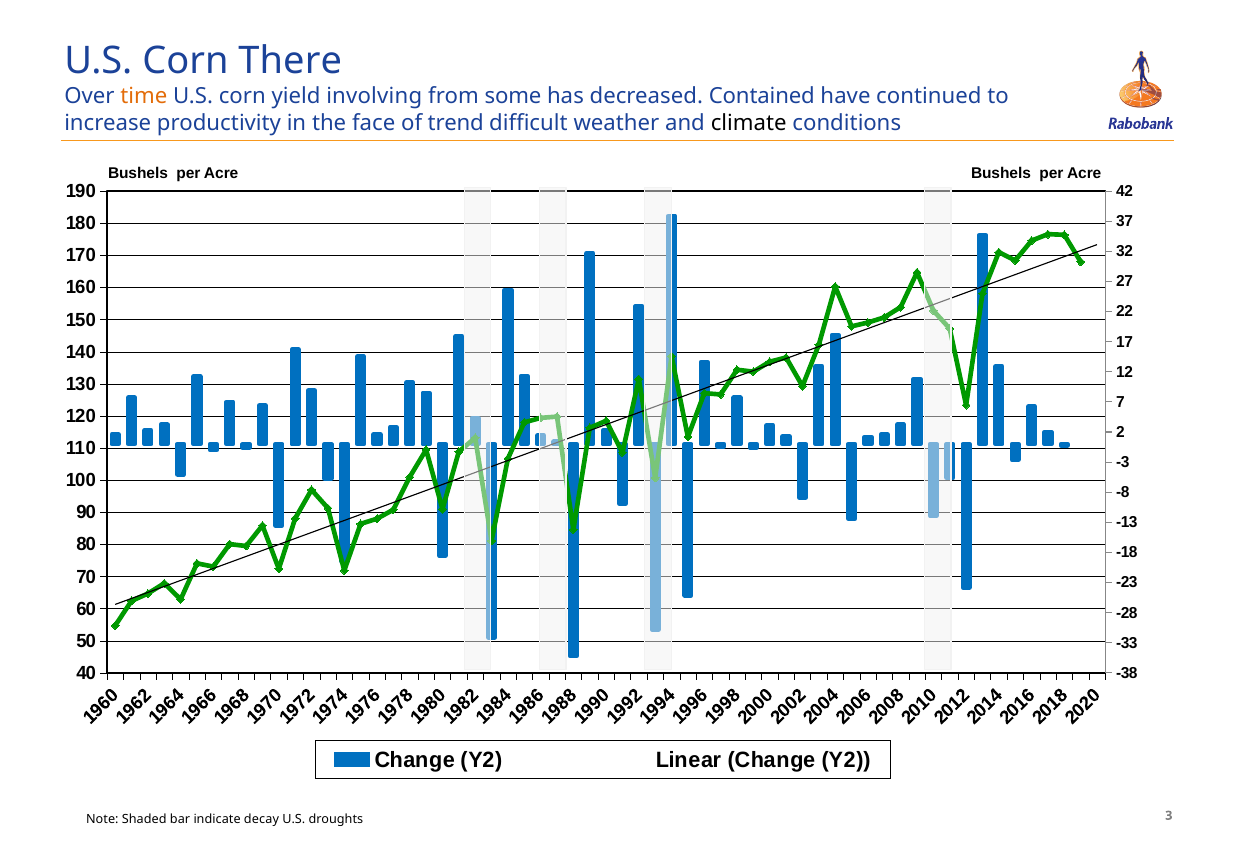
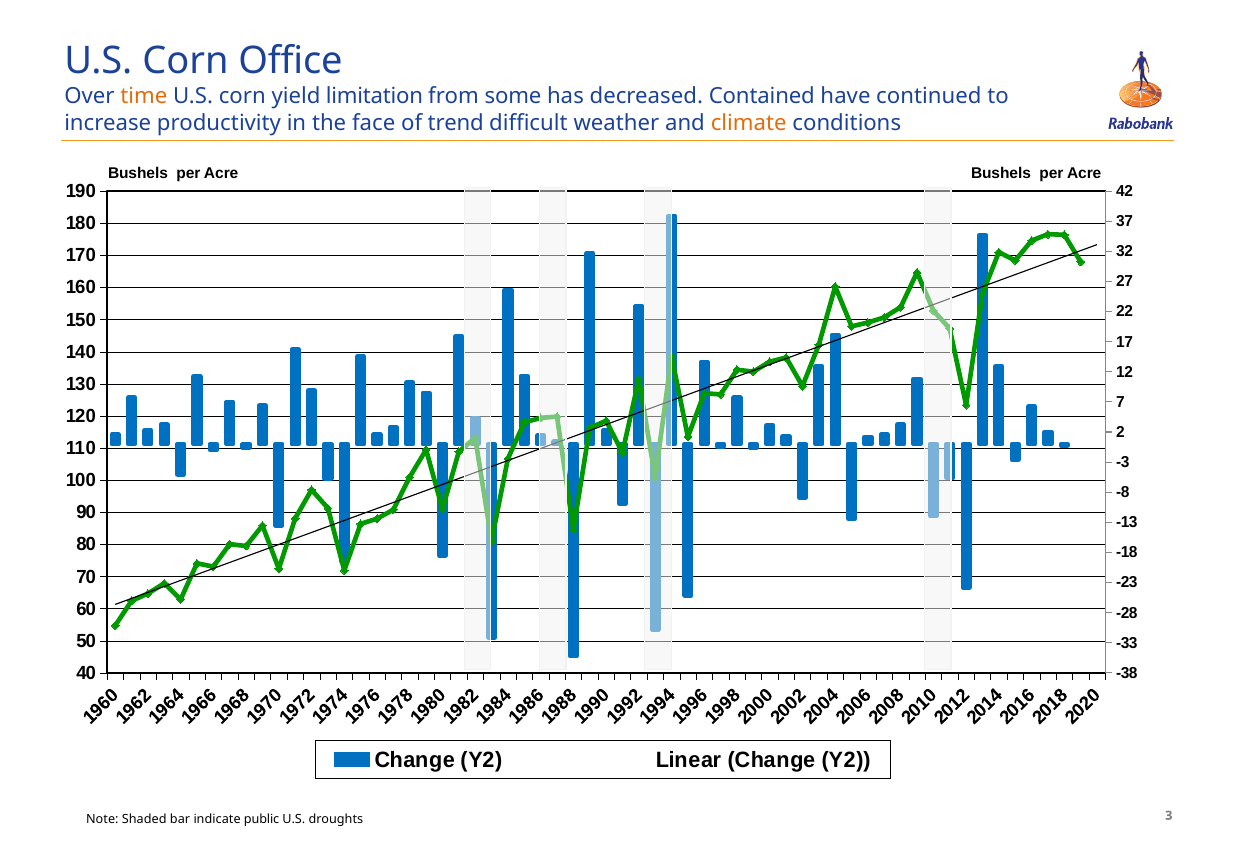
There: There -> Office (290, 61)
involving: involving -> limitation (374, 96)
climate colour: black -> orange (749, 123)
decay: decay -> public (262, 820)
